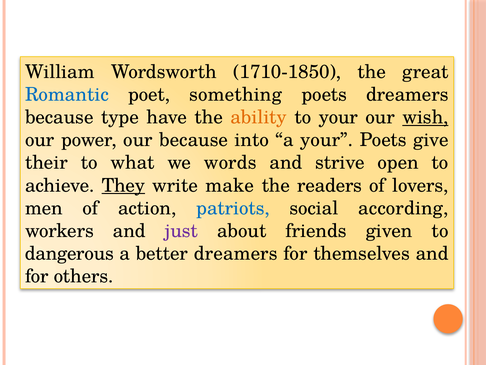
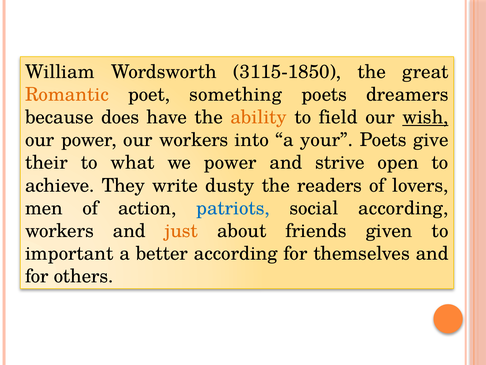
1710-1850: 1710-1850 -> 3115-1850 (287, 72)
Romantic colour: blue -> orange (67, 94)
type: type -> does (120, 117)
to your: your -> field (338, 117)
our because: because -> workers (194, 140)
we words: words -> power (230, 163)
They underline: present -> none (123, 185)
make: make -> dusty (230, 185)
just colour: purple -> orange (181, 231)
dangerous: dangerous -> important (69, 253)
better dreamers: dreamers -> according (236, 253)
